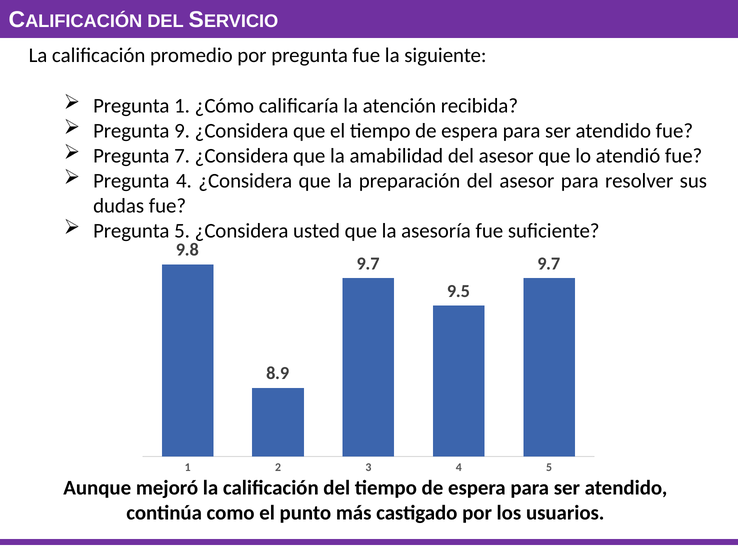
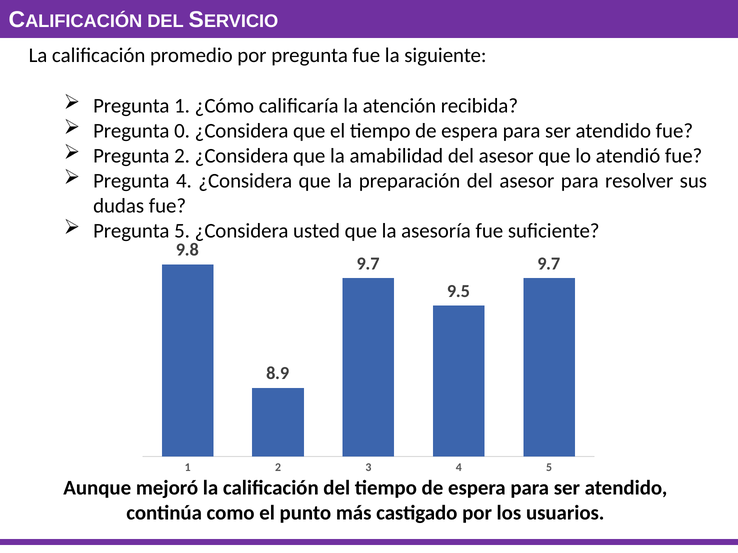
9: 9 -> 0 (182, 131)
Pregunta 7: 7 -> 2 (182, 156)
